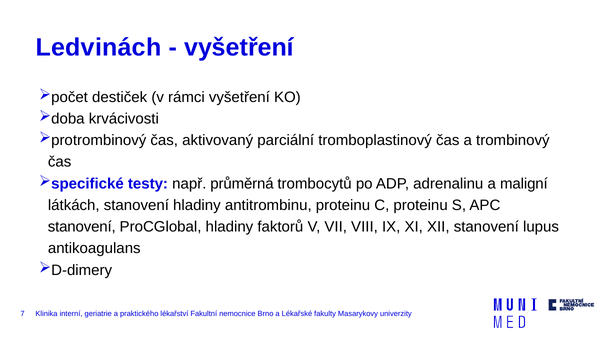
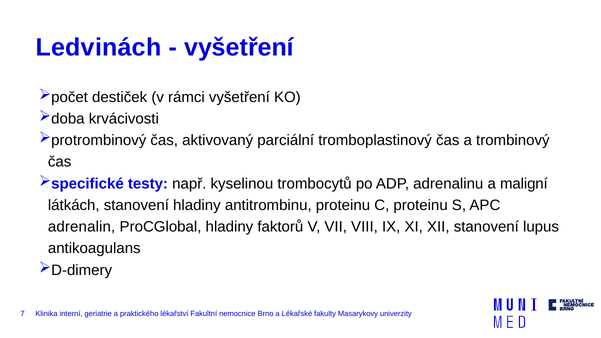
průměrná: průměrná -> kyselinou (242, 184)
stanovení: stanovení -> adrenalin (82, 227)
